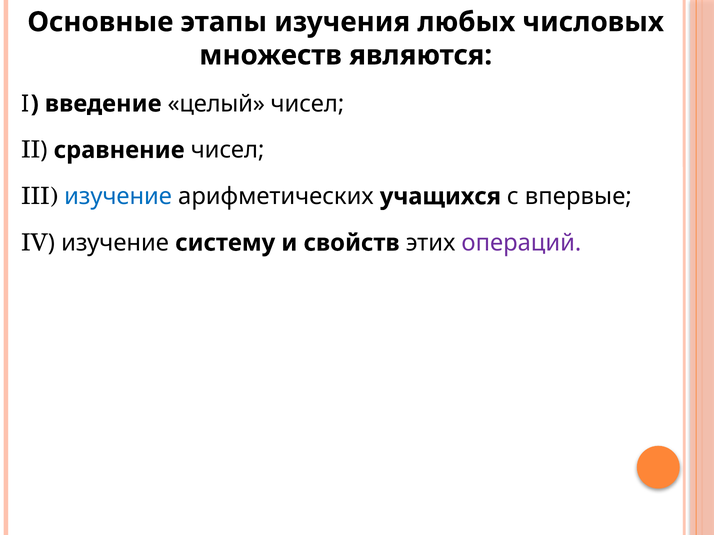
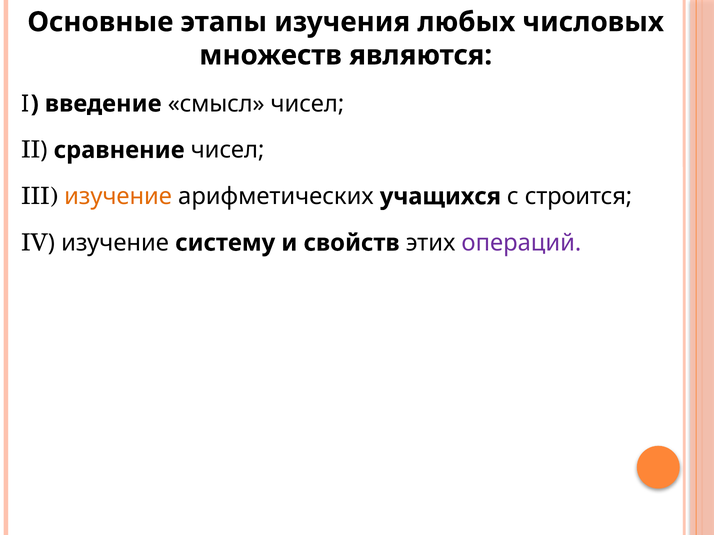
целый: целый -> смысл (216, 104)
изучение colour: blue -> orange (118, 197)
впервые: впервые -> строится (578, 197)
